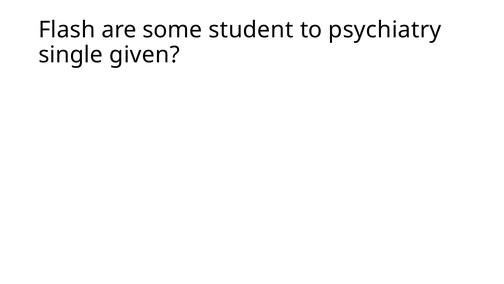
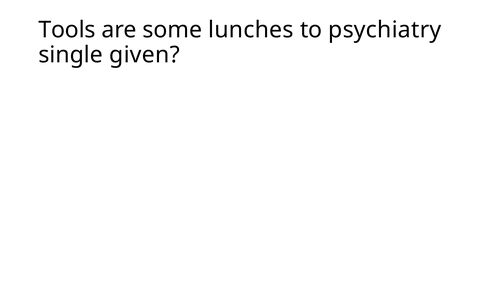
Flash: Flash -> Tools (67, 30)
student: student -> lunches (251, 30)
